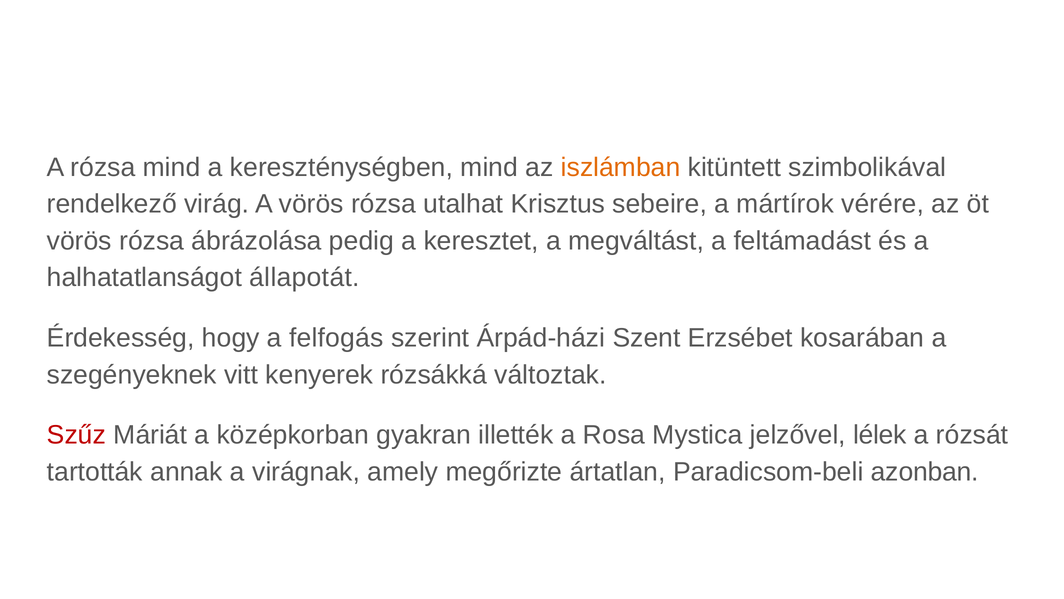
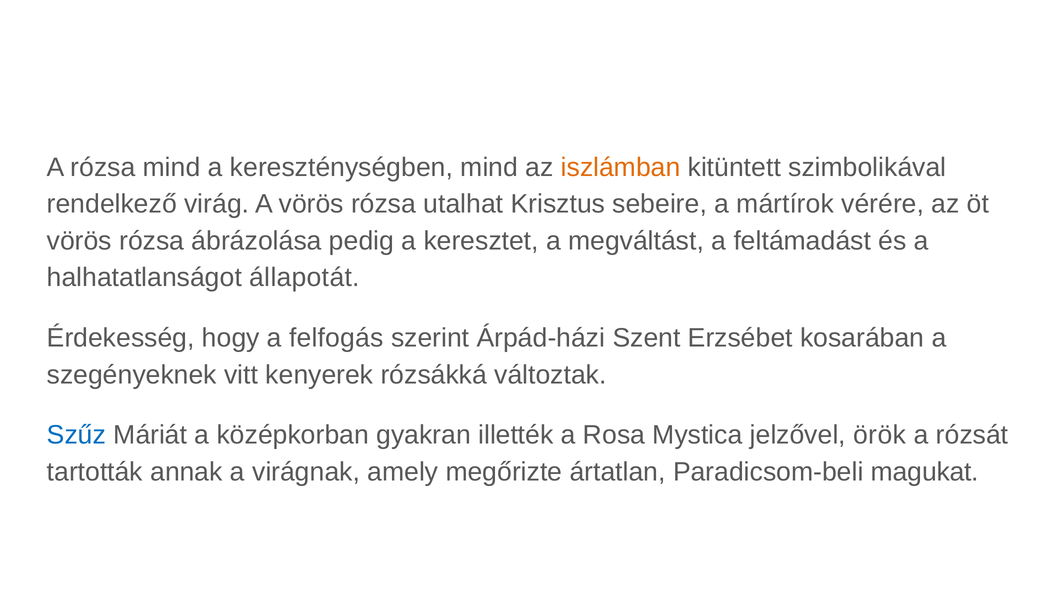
Szűz colour: red -> blue (76, 435)
lélek: lélek -> örök (880, 435)
azonban: azonban -> magukat (925, 471)
